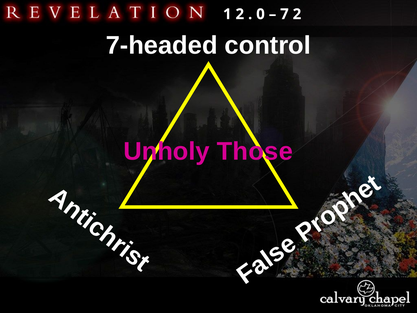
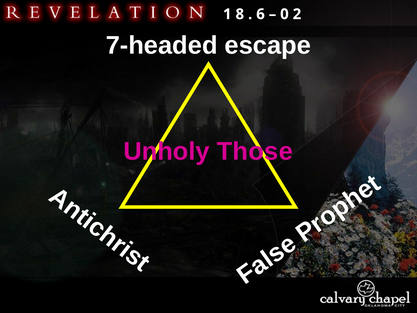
1 2: 2 -> 8 (240, 14)
0: 0 -> 6 (260, 14)
7: 7 -> 0 (284, 14)
control: control -> escape (268, 45)
